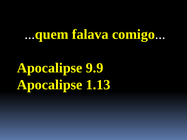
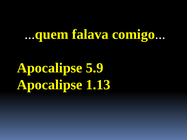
9.9: 9.9 -> 5.9 (95, 68)
